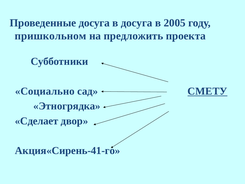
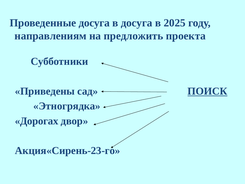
2005: 2005 -> 2025 (175, 23)
пришкольном: пришкольном -> направлениям (51, 36)
Социально: Социально -> Приведены (45, 91)
СМЕТУ: СМЕТУ -> ПОИСК (207, 91)
Сделает: Сделает -> Дорогах (37, 121)
Акция«Сирень-41-го: Акция«Сирень-41-го -> Акция«Сирень-23-го (68, 150)
